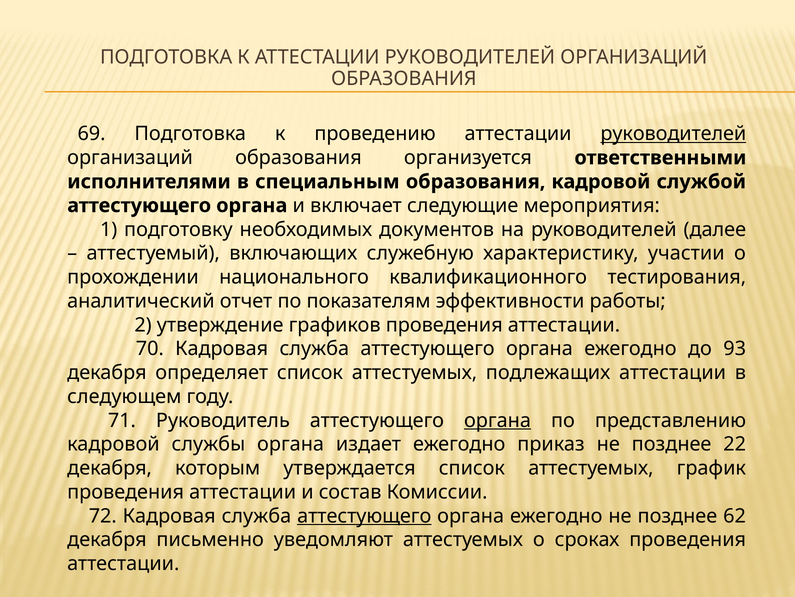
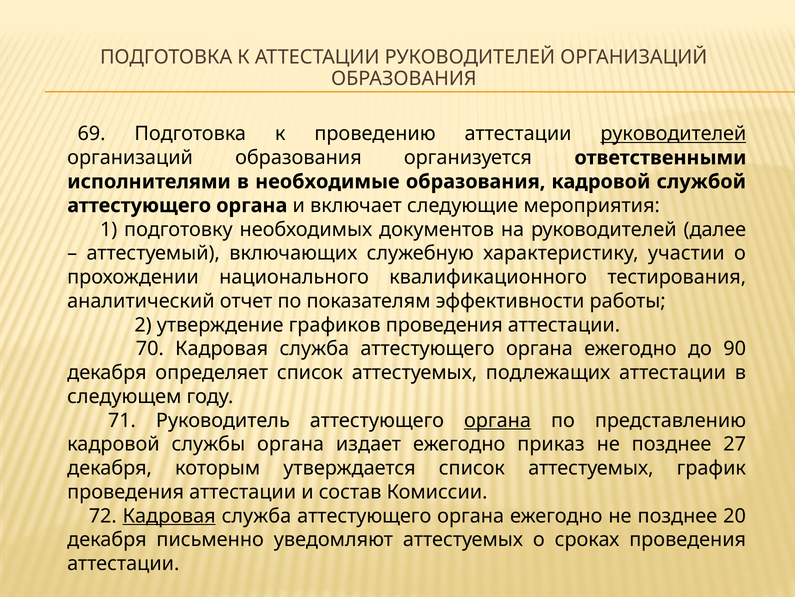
специальным: специальным -> необходимые (327, 181)
93: 93 -> 90 (735, 348)
22: 22 -> 27 (735, 444)
Кадровая underline: none -> present (169, 515)
аттестующего underline: present -> none (364, 515)
62: 62 -> 20 (735, 515)
